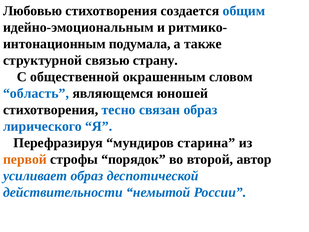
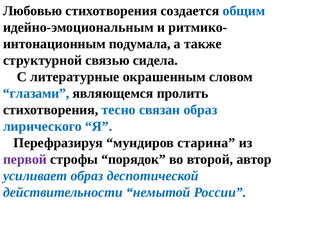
страну: страну -> сидела (155, 60)
общественной: общественной -> литературные (75, 77)
область: область -> глазами (36, 93)
юношей: юношей -> пролить (183, 93)
первой colour: orange -> purple (25, 159)
